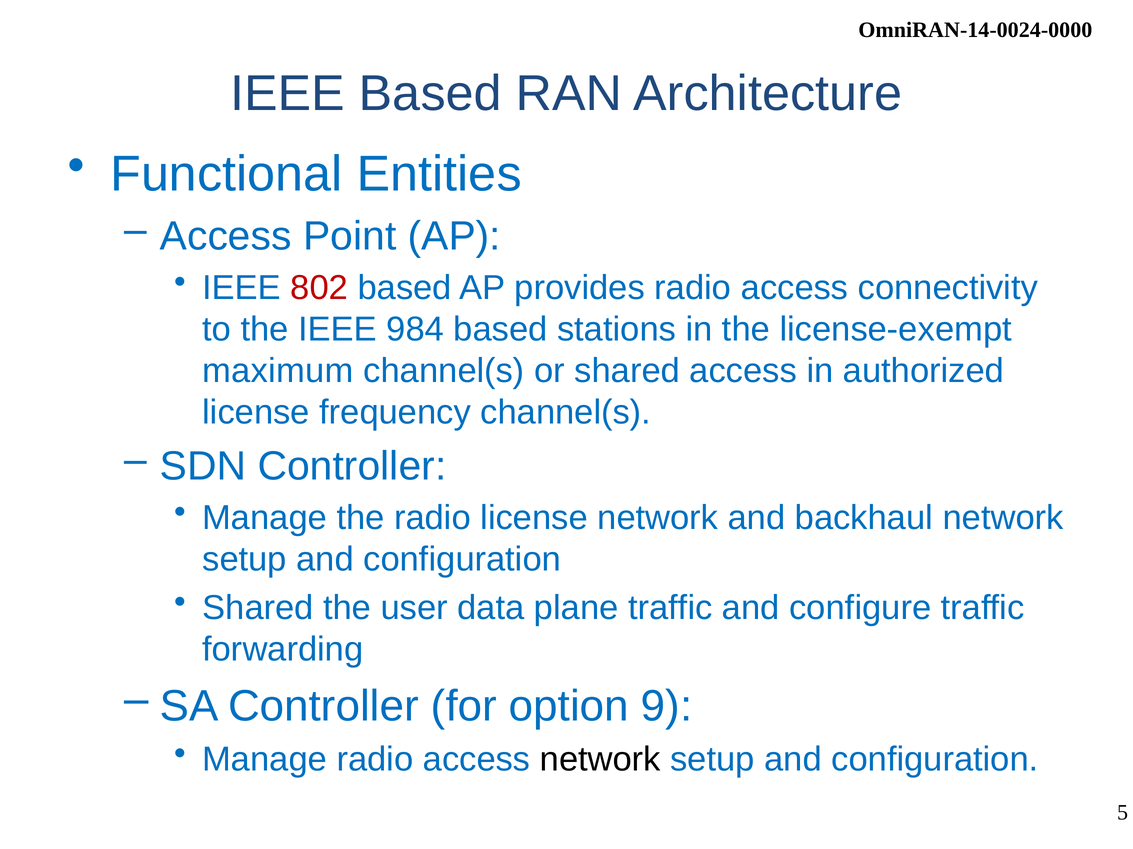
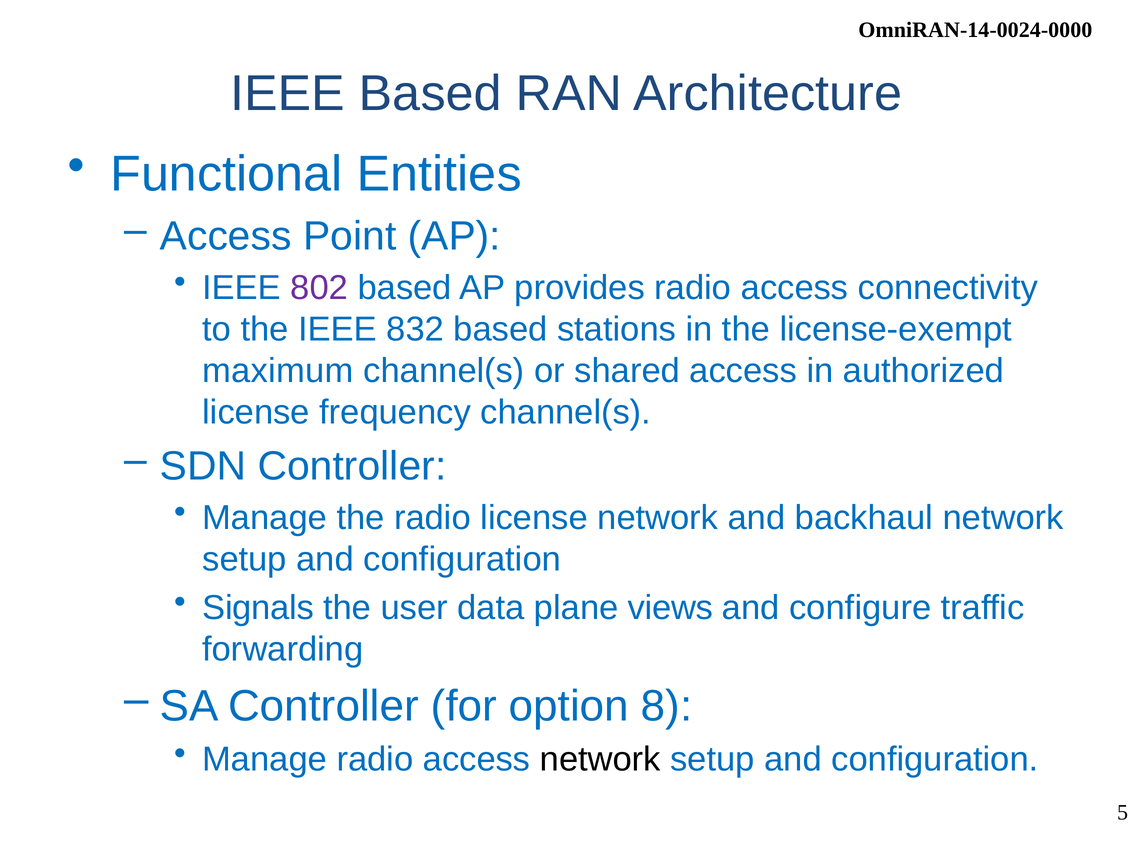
802 colour: red -> purple (319, 288)
984: 984 -> 832 (415, 330)
Shared: Shared -> Signals (258, 609)
plane traffic: traffic -> views (670, 609)
9: 9 -> 8 (667, 707)
